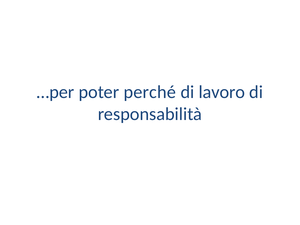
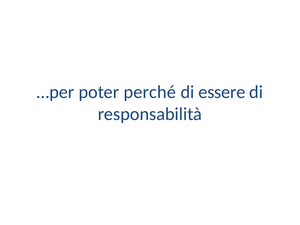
lavoro: lavoro -> essere (222, 92)
